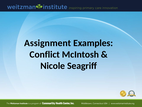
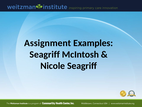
Conflict: Conflict -> Seagriff (45, 54)
